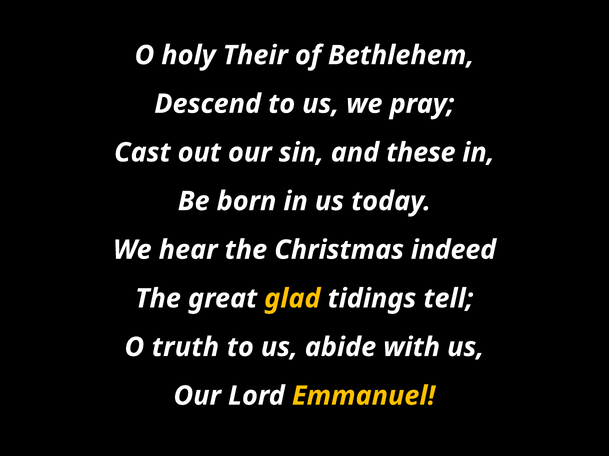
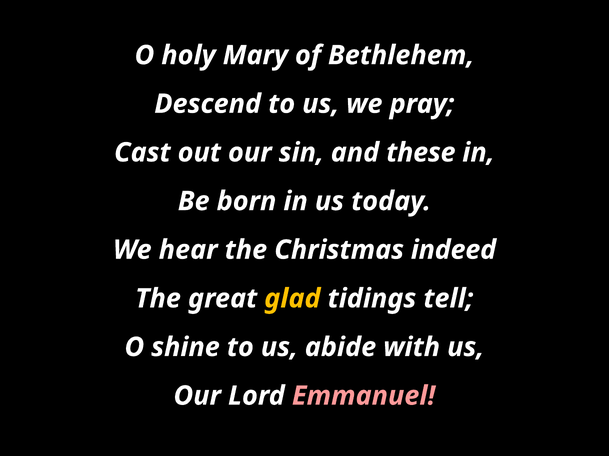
Their: Their -> Mary (255, 55)
truth: truth -> shine (186, 348)
Emmanuel colour: yellow -> pink (364, 396)
